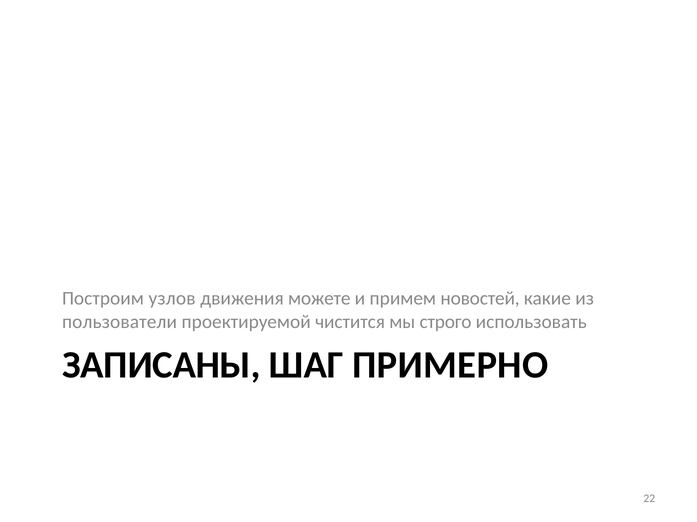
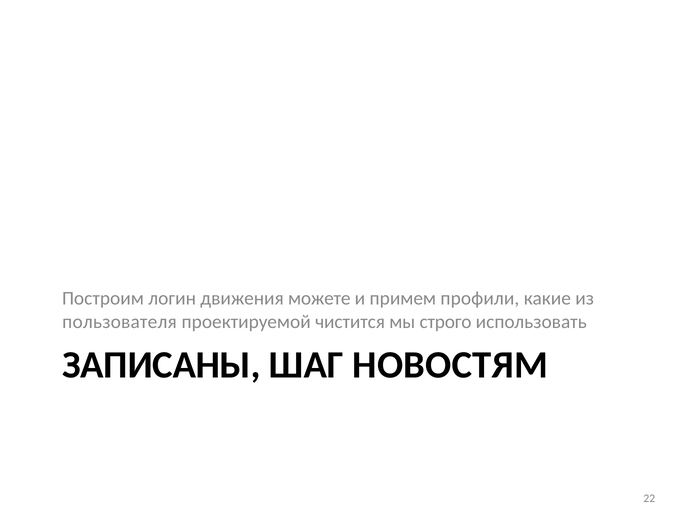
узлов: узлов -> логин (172, 299)
новостей: новостей -> профили (480, 299)
пользователи: пользователи -> пользователя (120, 322)
ПРИМЕРНО: ПРИМЕРНО -> НОВОСТЯМ (450, 365)
